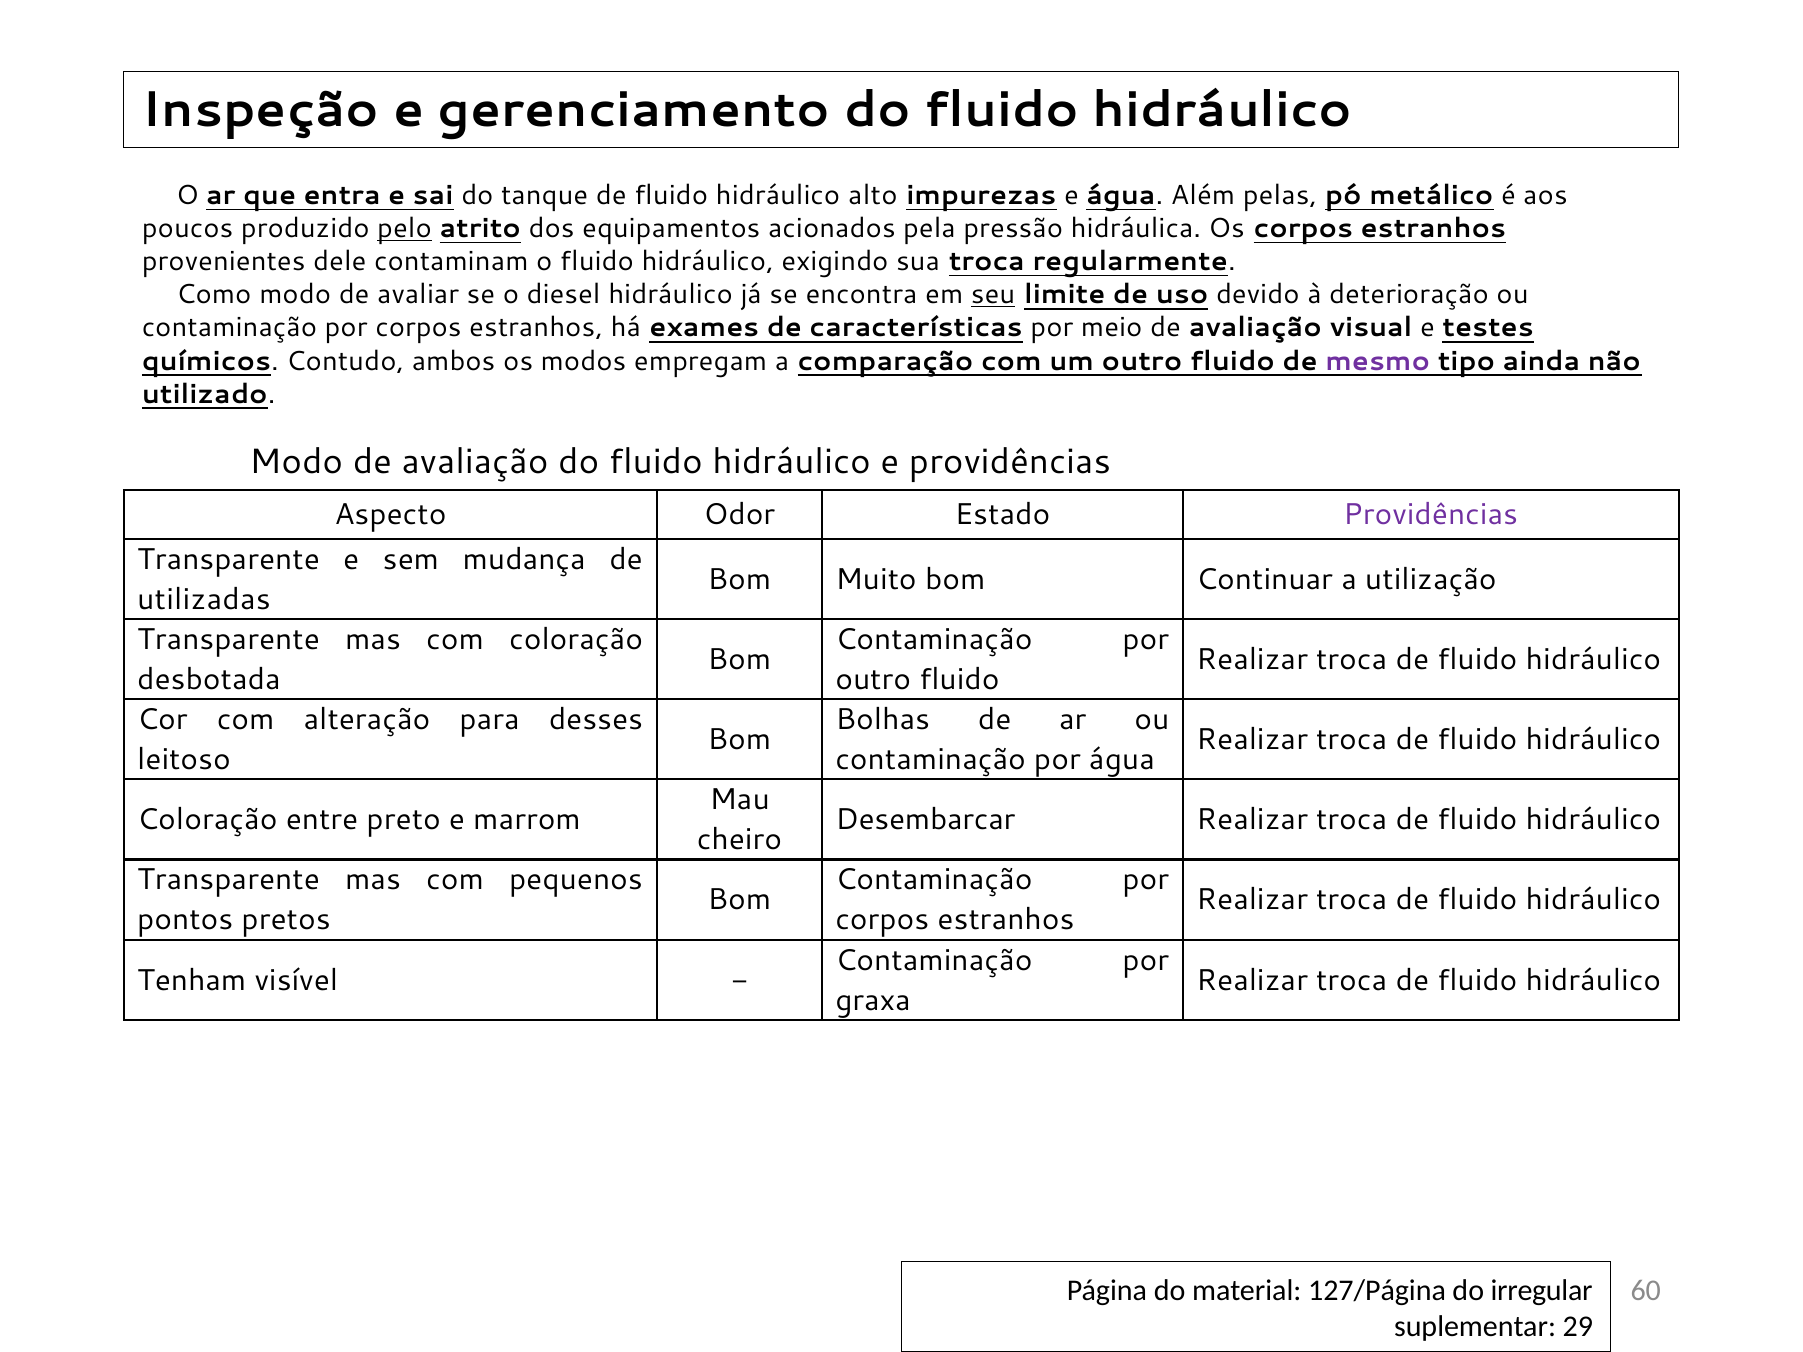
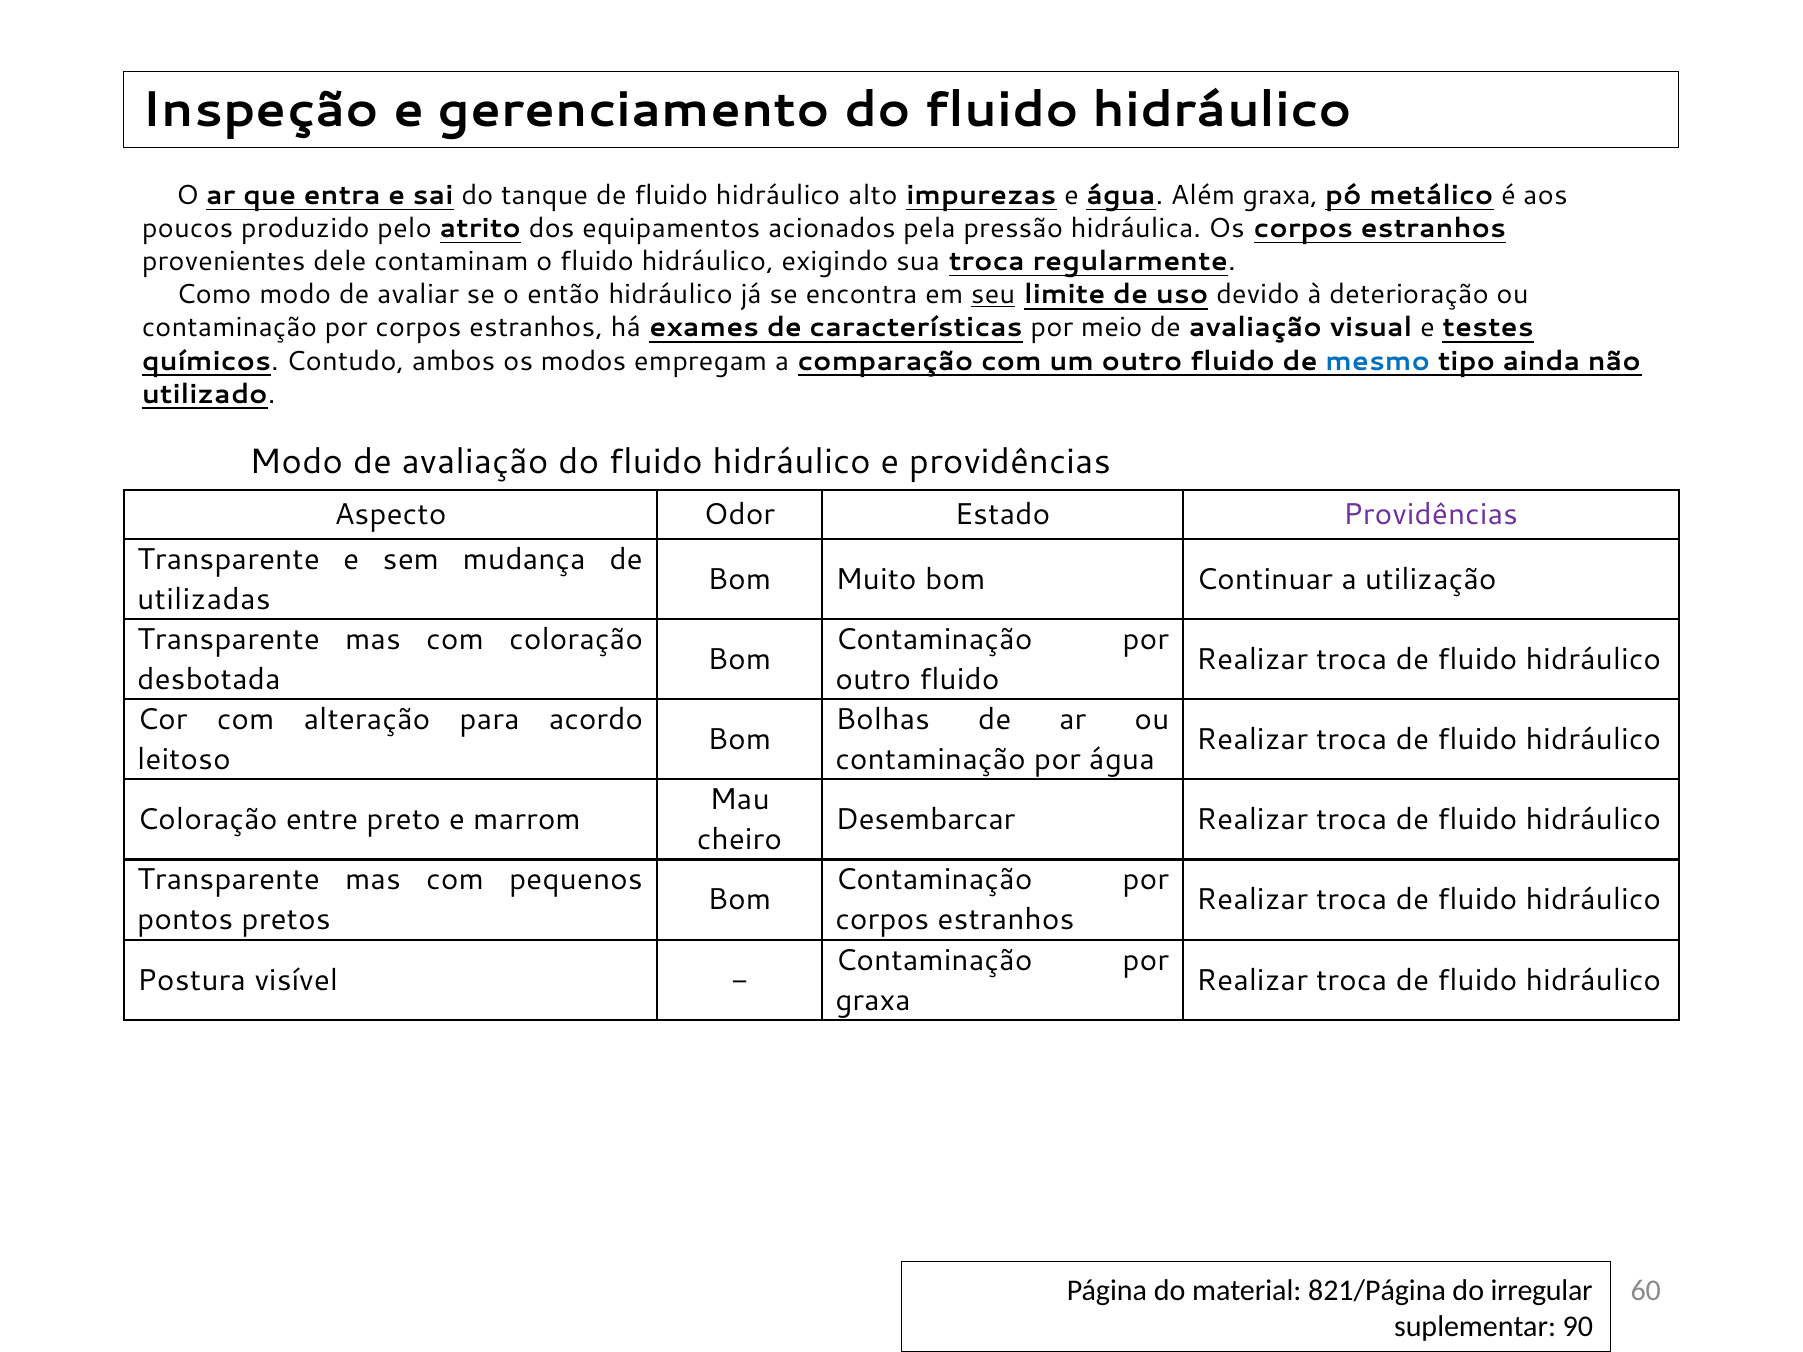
Além pelas: pelas -> graxa (1280, 196)
pelo underline: present -> none (405, 229)
diesel: diesel -> então (563, 295)
mesmo colour: purple -> blue (1378, 361)
desses: desses -> acordo (596, 720)
Tenham: Tenham -> Postura (192, 980)
127/Página: 127/Página -> 821/Página (1377, 1291)
29: 29 -> 90 (1578, 1327)
